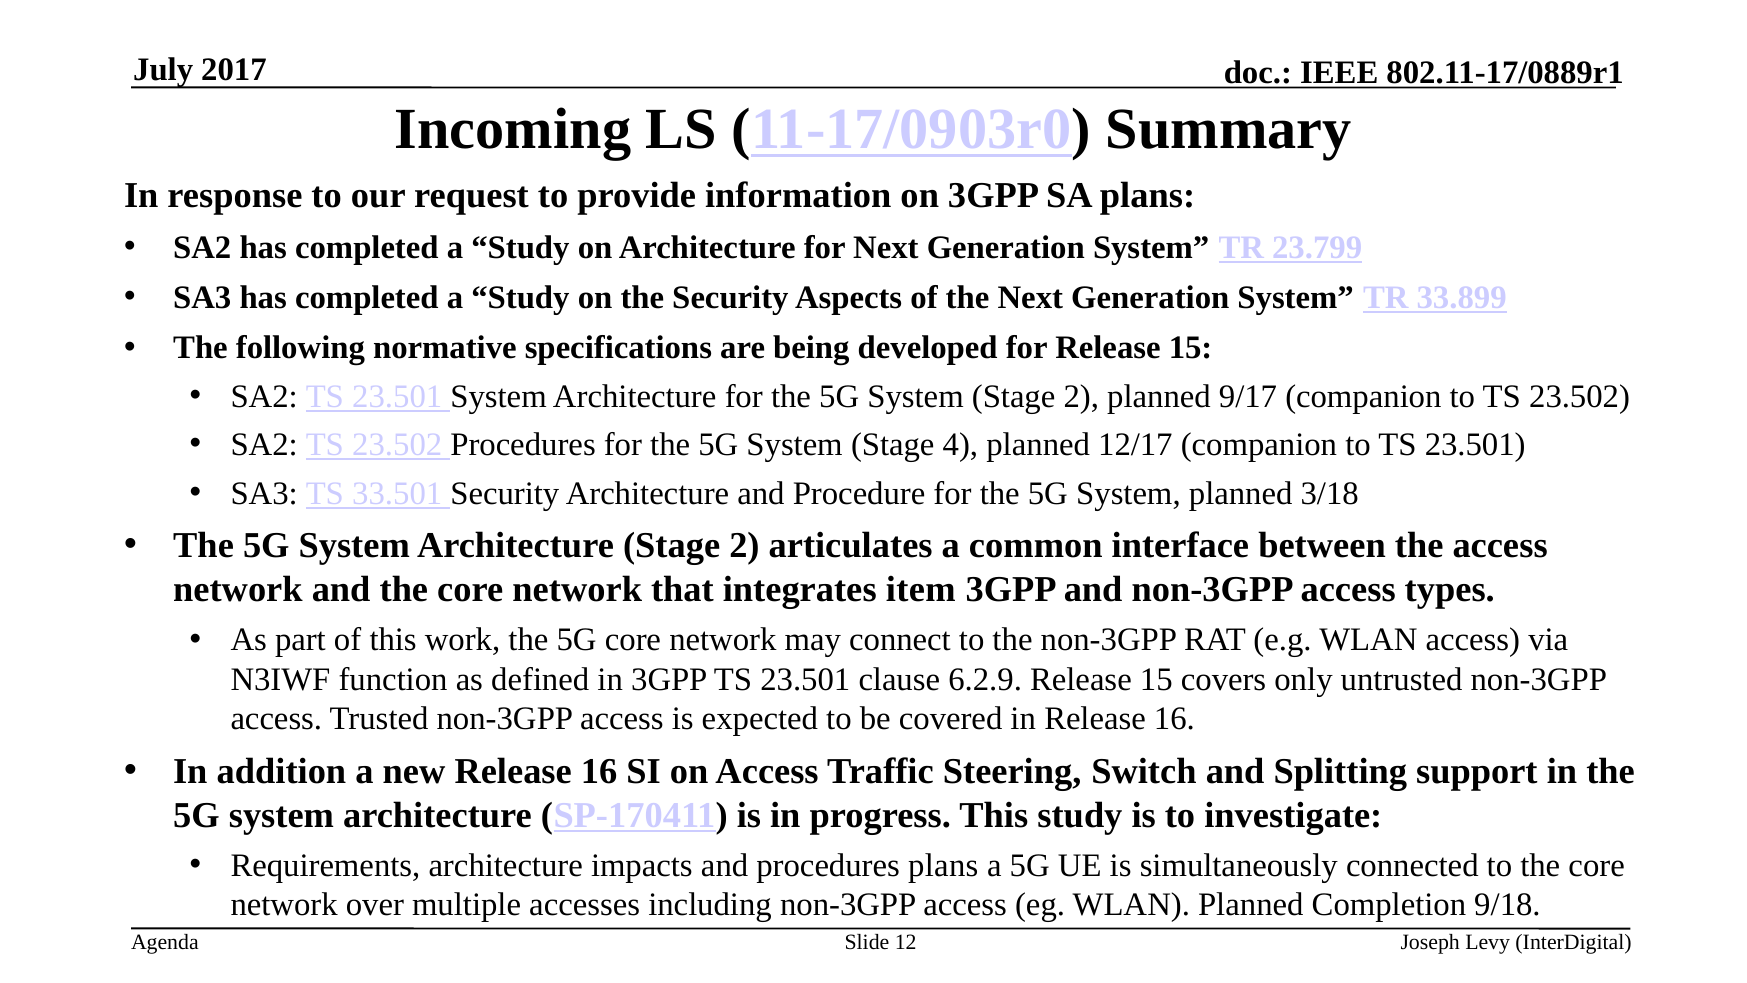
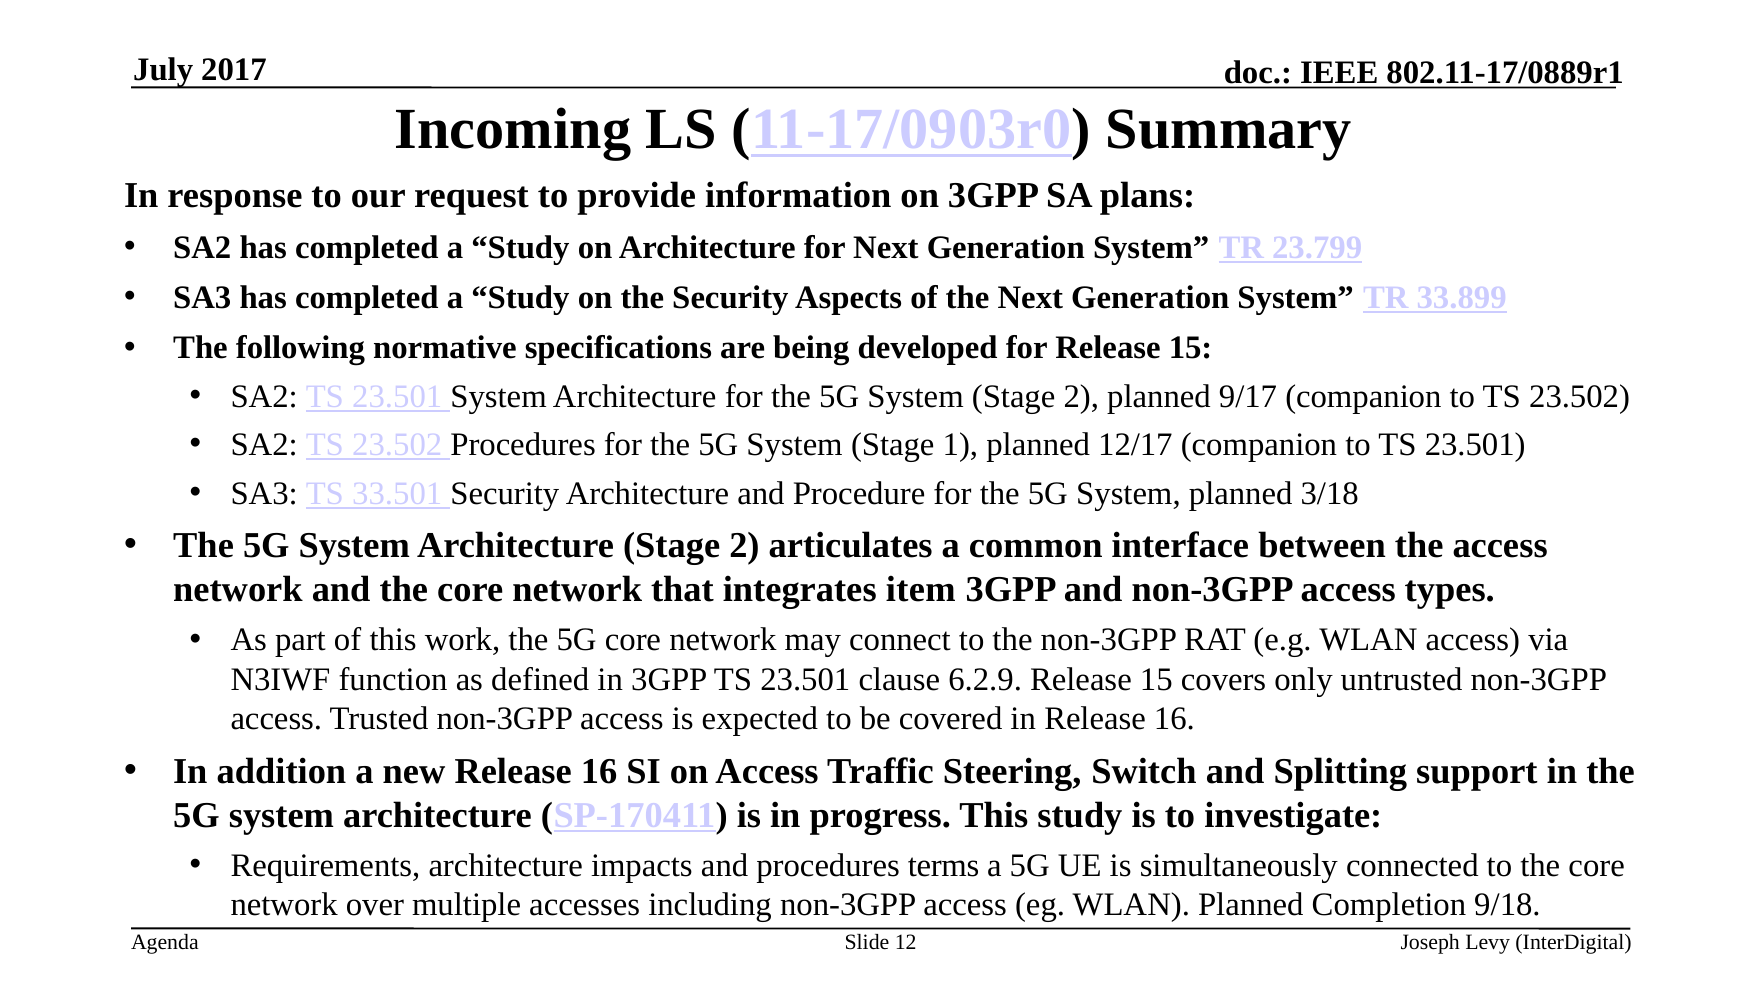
4: 4 -> 1 (960, 445)
procedures plans: plans -> terms (944, 865)
